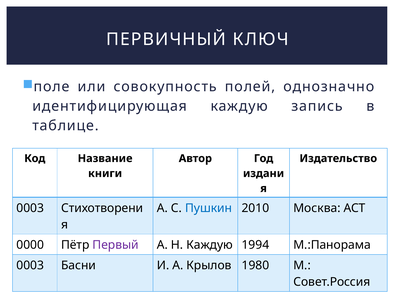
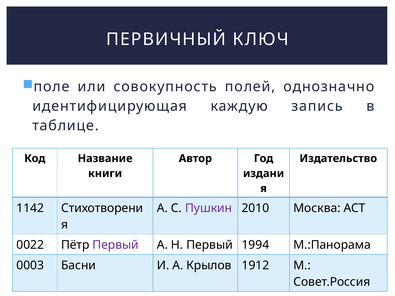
0003: 0003 -> 1142 (30, 208)
Пушкин colour: blue -> purple (209, 208)
0000: 0000 -> 0022 (30, 245)
Н Каждую: Каждую -> Первый (210, 245)
1980: 1980 -> 1912 (255, 266)
